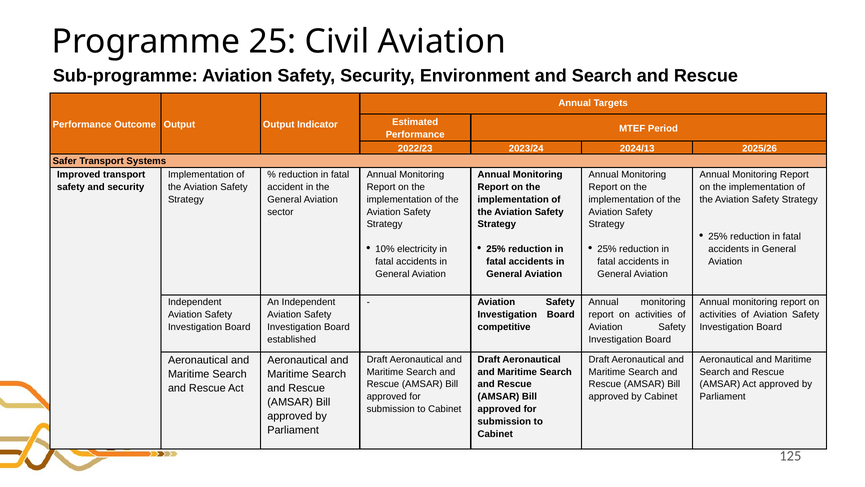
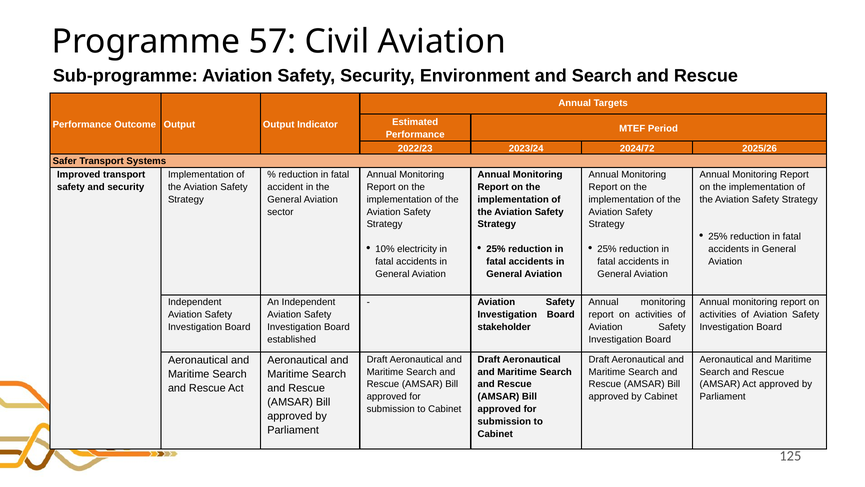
25: 25 -> 57 (273, 42)
2024/13: 2024/13 -> 2024/72 (637, 148)
competitive: competitive -> stakeholder (504, 327)
